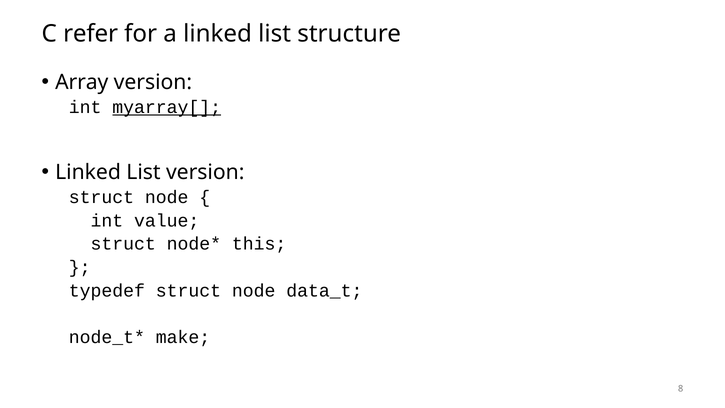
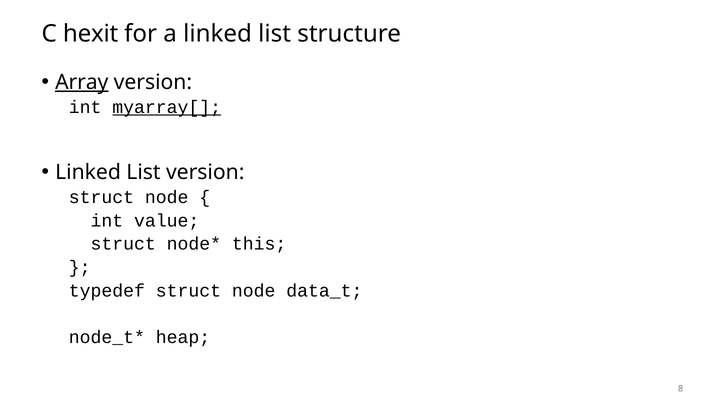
refer: refer -> hexit (91, 34)
Array underline: none -> present (82, 82)
make: make -> heap (183, 337)
